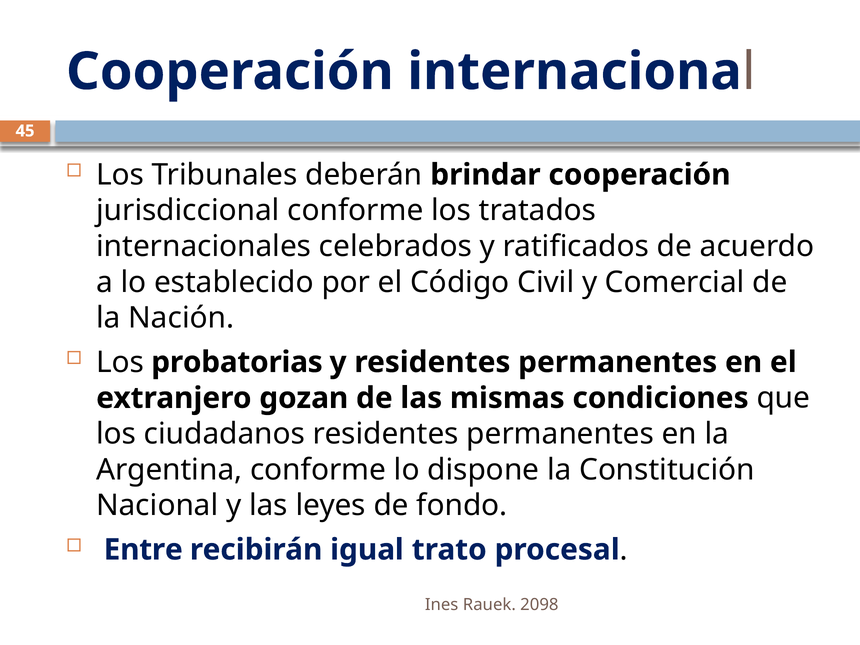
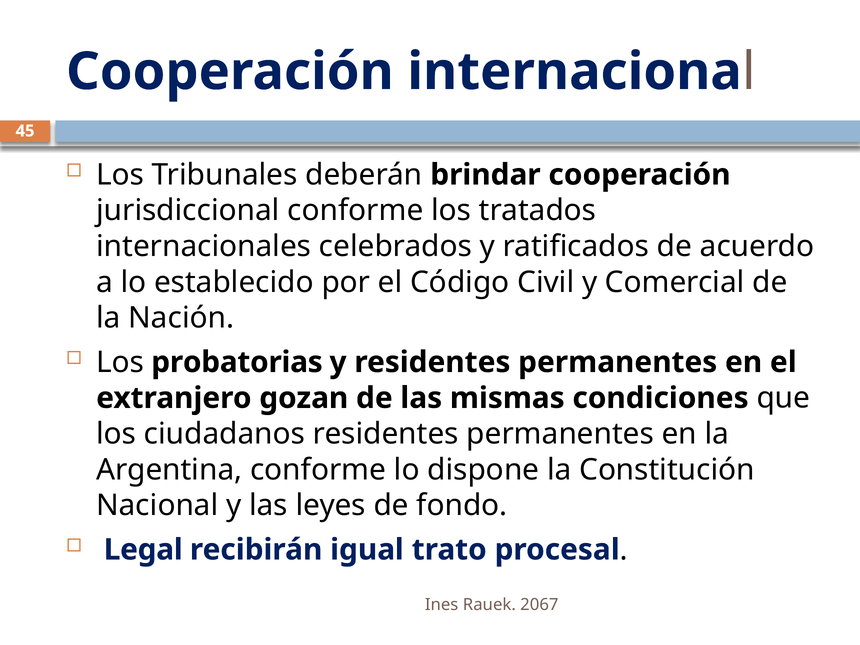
Entre: Entre -> Legal (143, 550)
2098: 2098 -> 2067 (539, 605)
